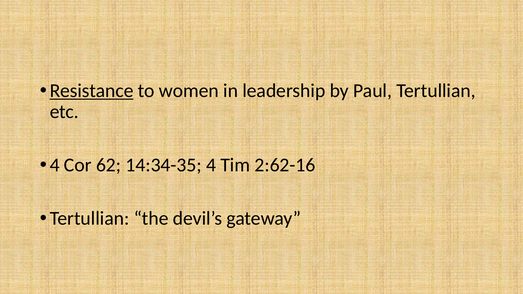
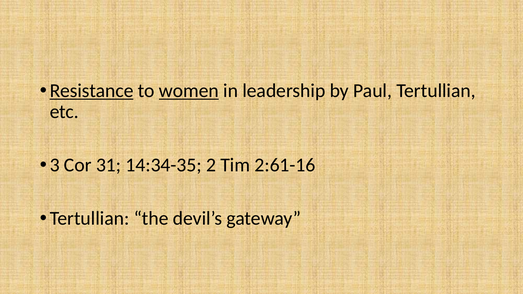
women underline: none -> present (189, 91)
4: 4 -> 3 (55, 165)
62: 62 -> 31 (109, 165)
14:34-35 4: 4 -> 2 (211, 165)
2:62-16: 2:62-16 -> 2:61-16 (285, 165)
